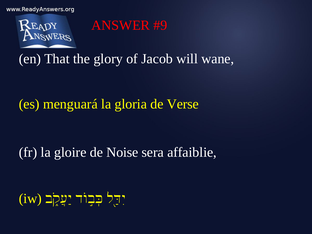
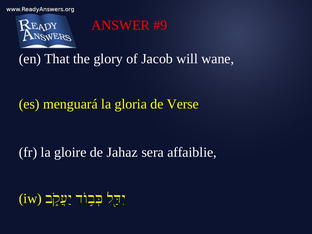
Noise: Noise -> Jahaz (122, 152)
